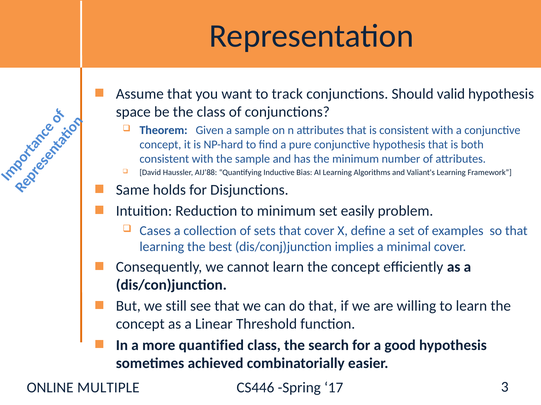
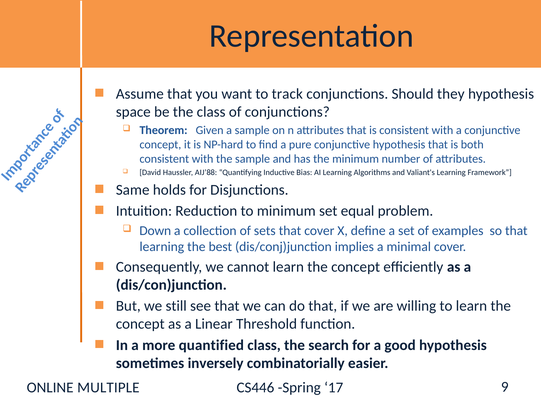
valid: valid -> they (451, 94)
easily: easily -> equal (358, 211)
Cases: Cases -> Down (155, 231)
achieved: achieved -> inversely (216, 364)
3: 3 -> 9 (505, 388)
